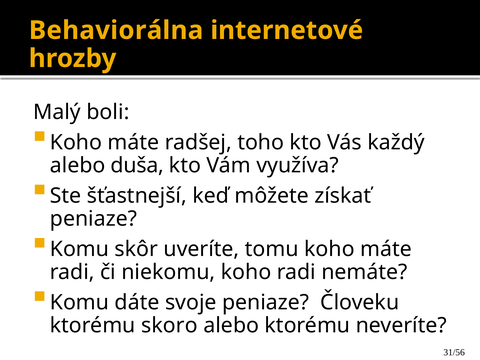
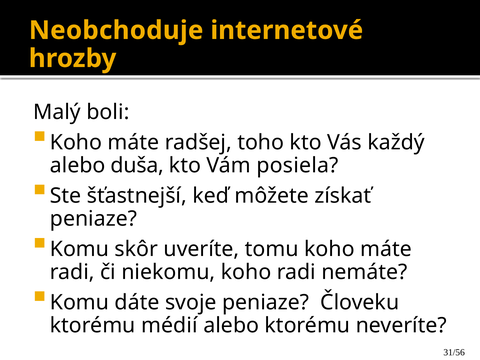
Behaviorálna: Behaviorálna -> Neobchoduje (116, 30)
využíva: využíva -> posiela (298, 166)
skoro: skoro -> médií (169, 325)
